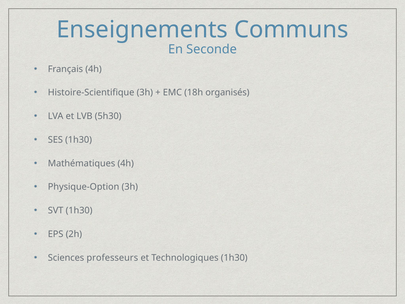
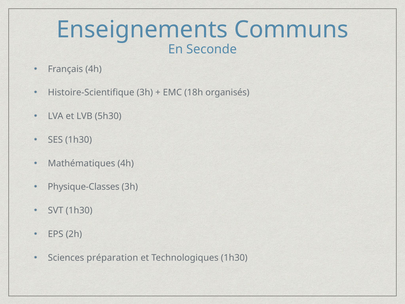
Physique-Option: Physique-Option -> Physique-Classes (84, 187)
professeurs: professeurs -> préparation (112, 258)
